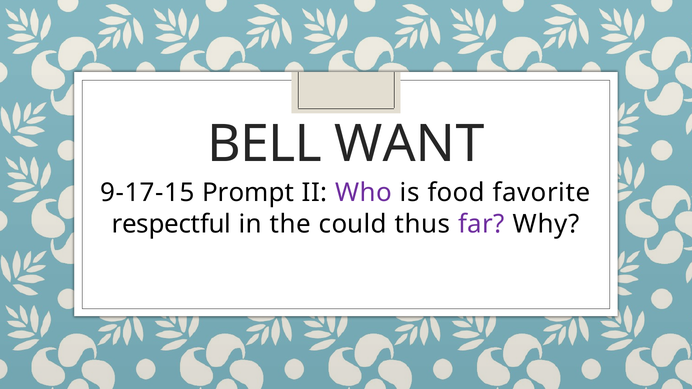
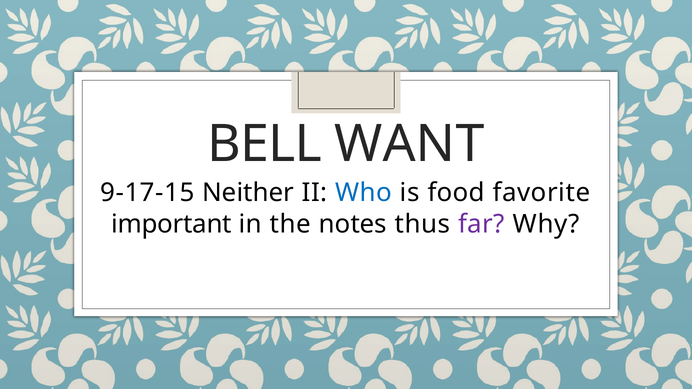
Prompt: Prompt -> Neither (248, 193)
Who colour: purple -> blue (364, 193)
respectful: respectful -> important (171, 224)
could: could -> notes (353, 224)
